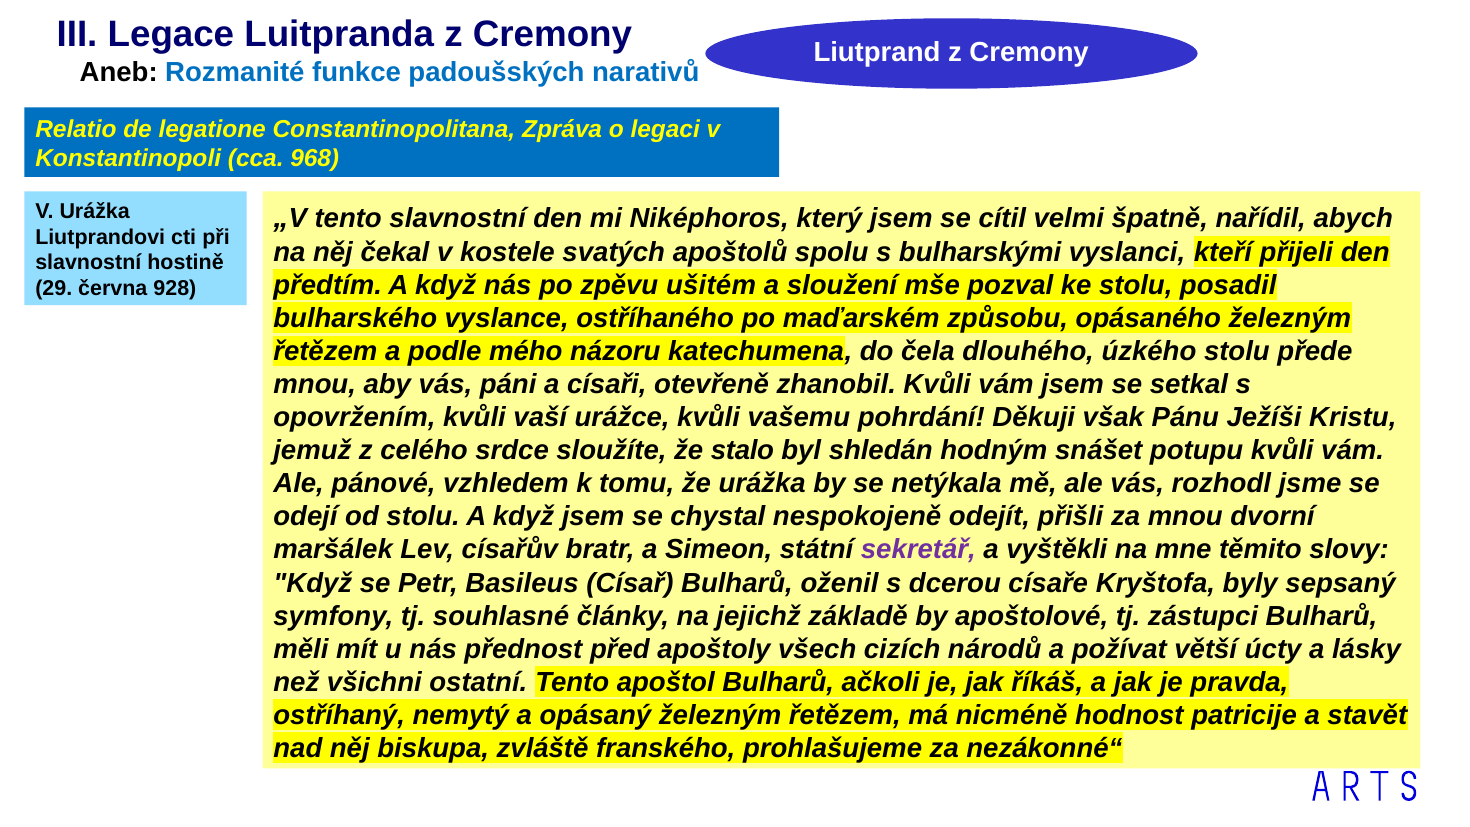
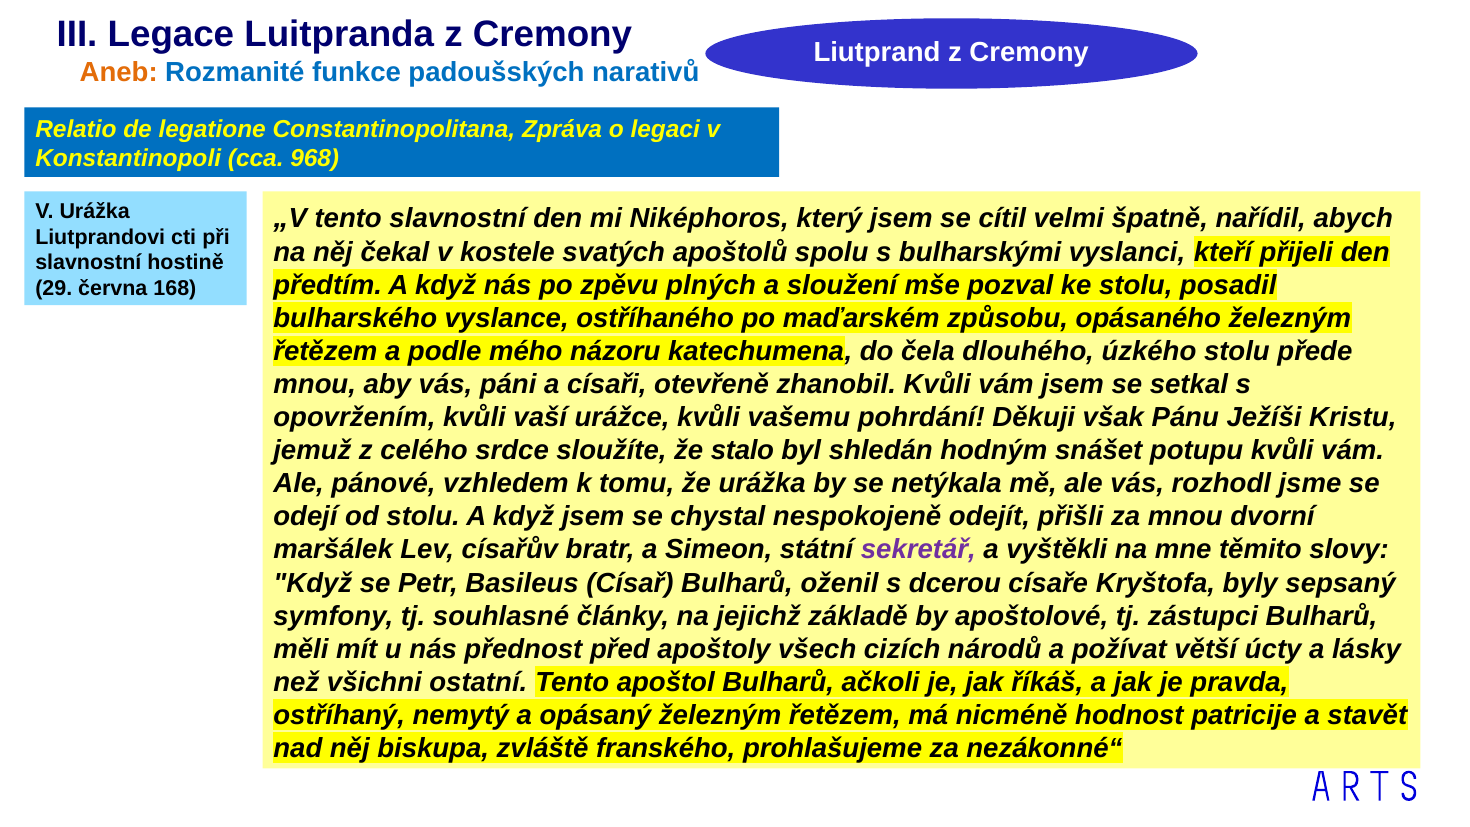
Aneb colour: black -> orange (119, 73)
ušitém: ušitém -> plných (711, 285)
928: 928 -> 168 (175, 288)
